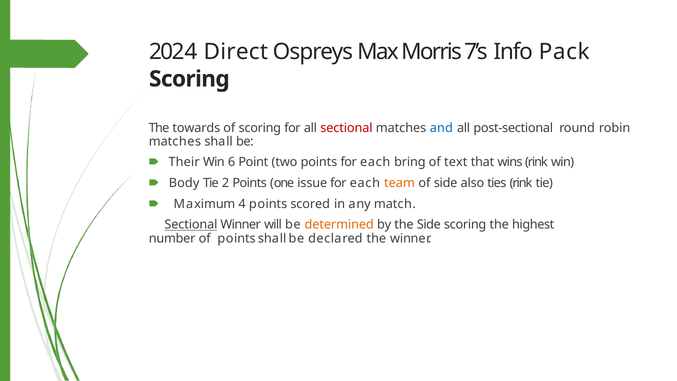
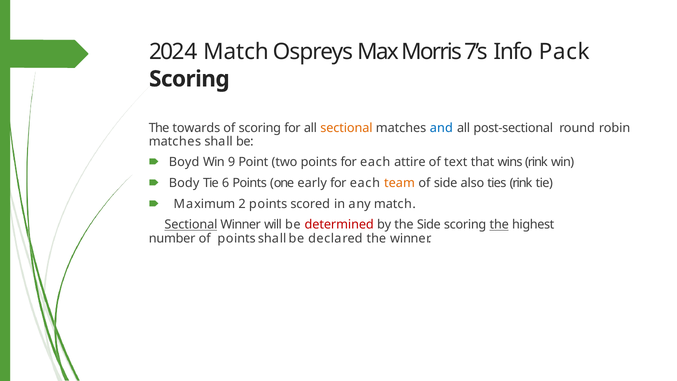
2024 Direct: Direct -> Match (236, 52)
sectional colour: red -> orange (346, 128)
Their: Their -> Boyd (184, 162)
6: 6 -> 9 (232, 162)
bring: bring -> attire (410, 162)
2: 2 -> 6 (226, 183)
issue: issue -> early (312, 183)
4: 4 -> 2 (242, 204)
determined colour: orange -> red (339, 225)
the underline: none -> present (499, 225)
